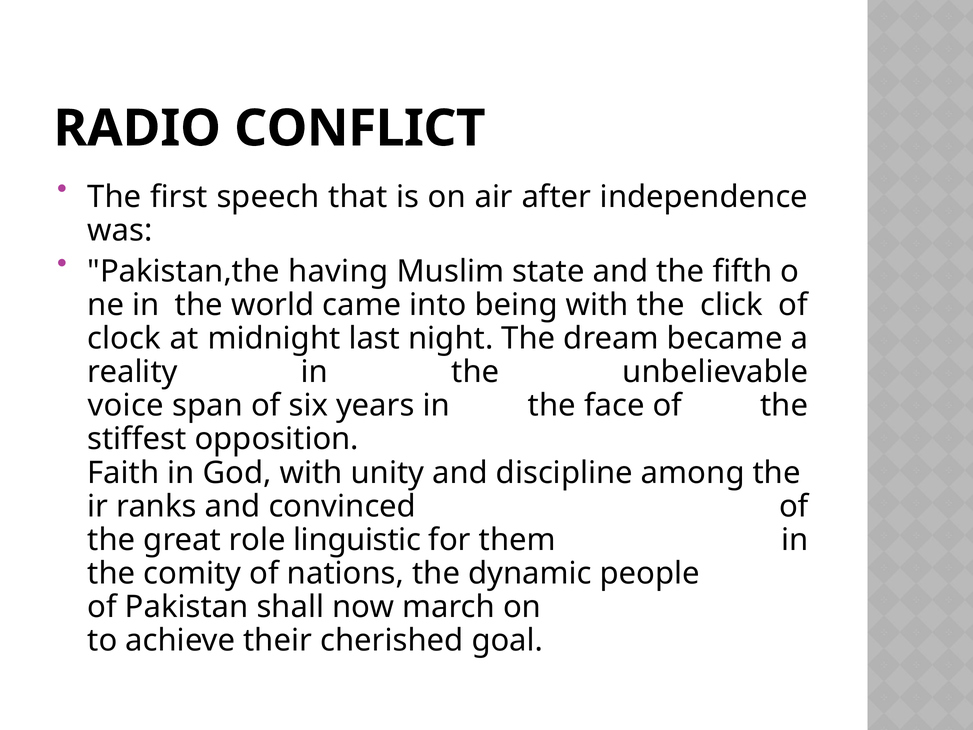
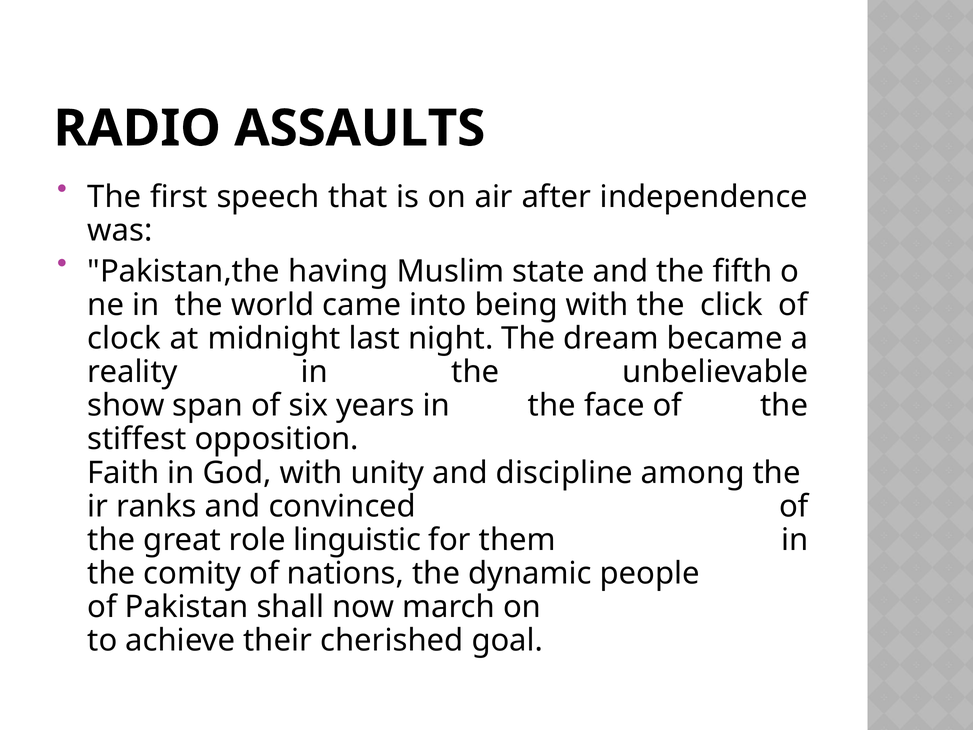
CONFLICT: CONFLICT -> ASSAULTS (360, 128)
voice: voice -> show (126, 405)
